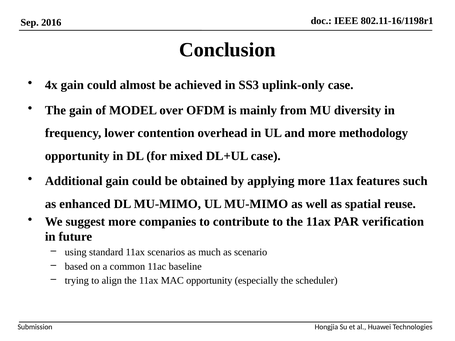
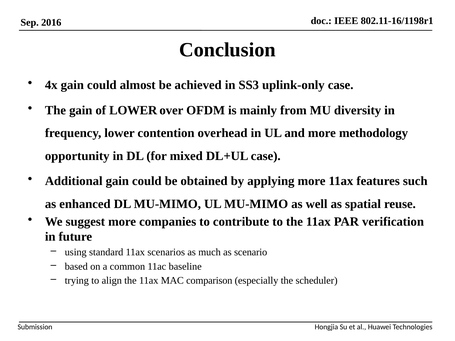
of MODEL: MODEL -> LOWER (133, 110)
MAC opportunity: opportunity -> comparison (209, 281)
